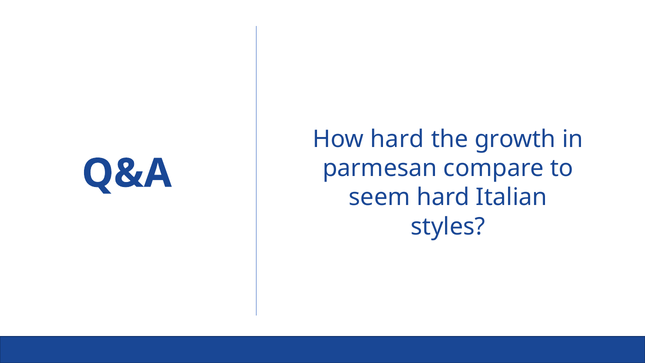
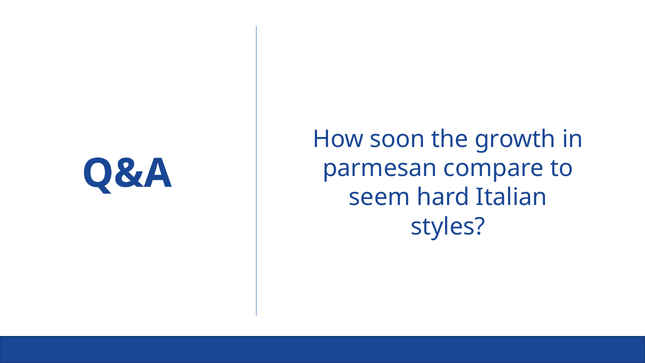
How hard: hard -> soon (398, 139)
